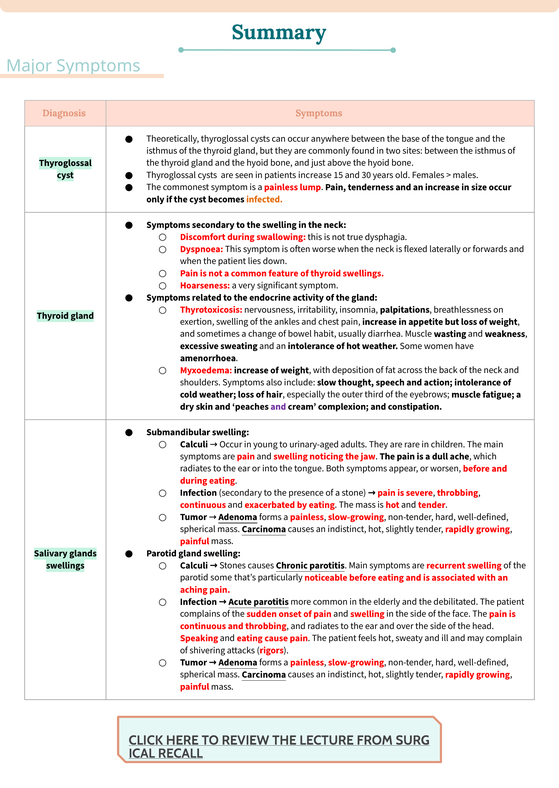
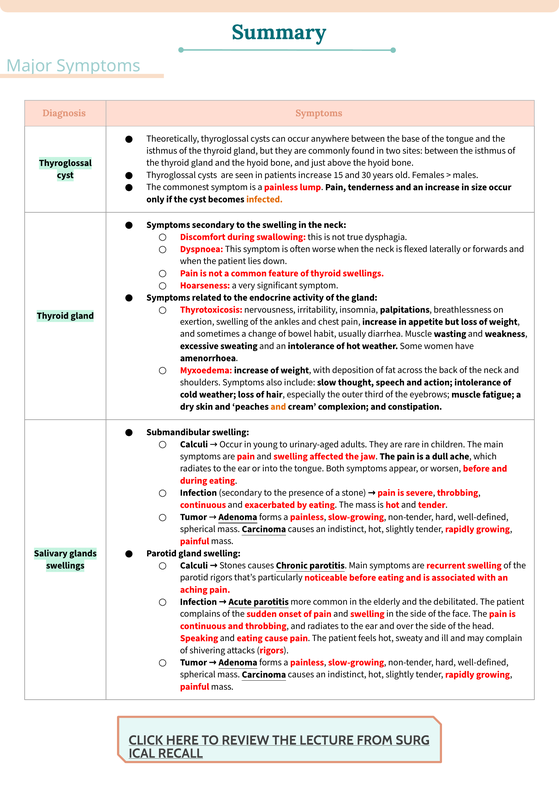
and colour: purple -> orange (278, 407)
noticing: noticing -> affected (326, 456)
parotid some: some -> rigors (221, 578)
